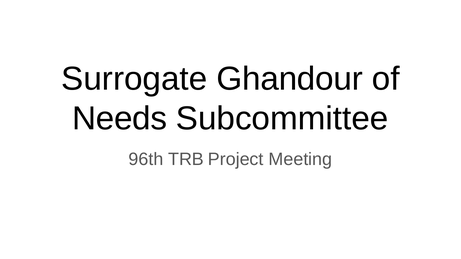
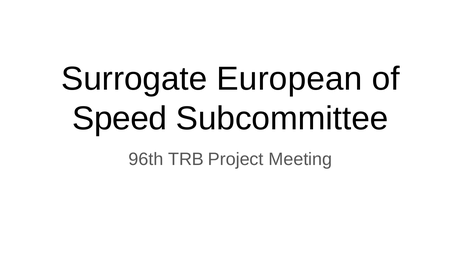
Ghandour: Ghandour -> European (289, 79)
Needs: Needs -> Speed (120, 119)
